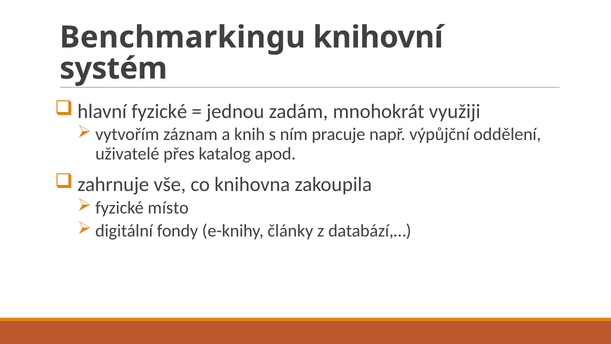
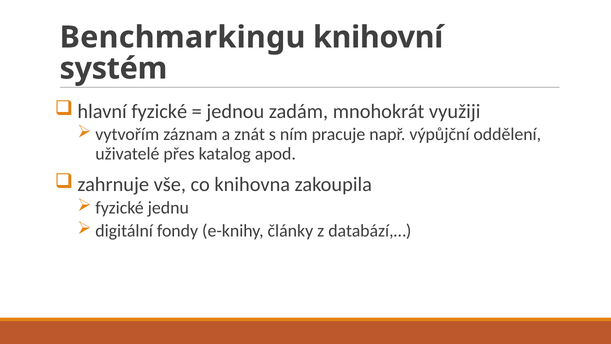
knih: knih -> znát (250, 134)
místo: místo -> jednu (168, 208)
